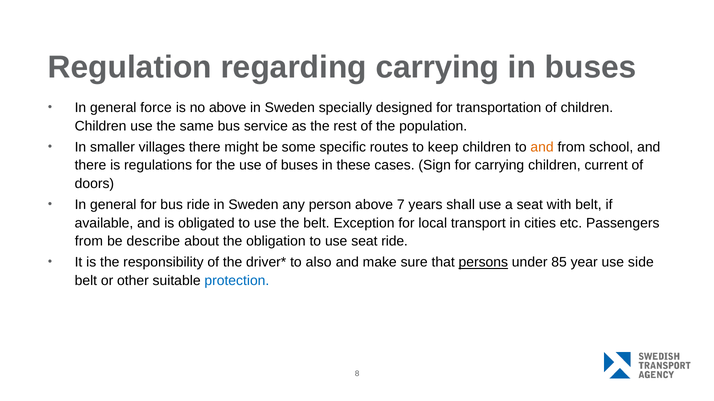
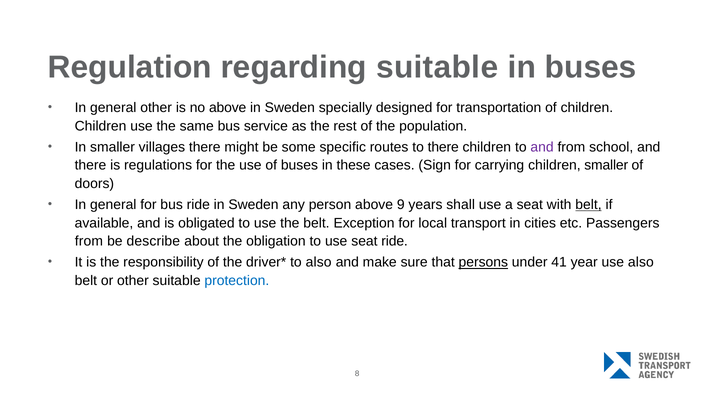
regarding carrying: carrying -> suitable (437, 67)
general force: force -> other (156, 108)
to keep: keep -> there (443, 147)
and colour: orange -> purple (542, 147)
children current: current -> smaller (606, 166)
7: 7 -> 9 (401, 205)
belt underline: none -> present (589, 205)
85: 85 -> 41 (559, 263)
use side: side -> also (641, 263)
